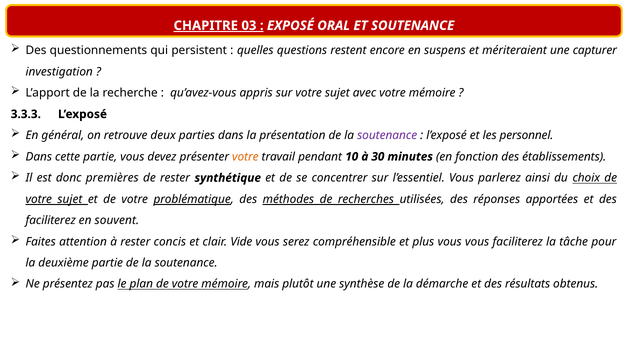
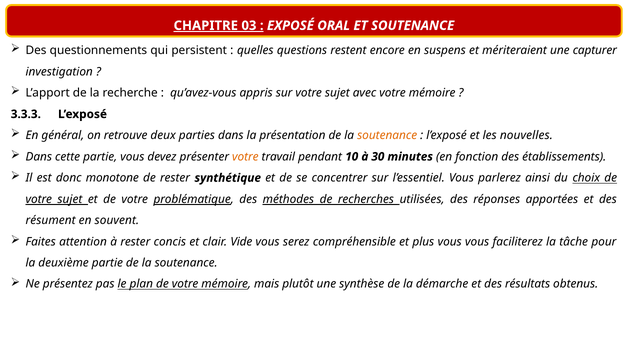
soutenance colour: purple -> orange (387, 136)
personnel: personnel -> nouvelles (526, 136)
premières: premières -> monotone (112, 178)
faciliterez: faciliterez -> résument (51, 221)
